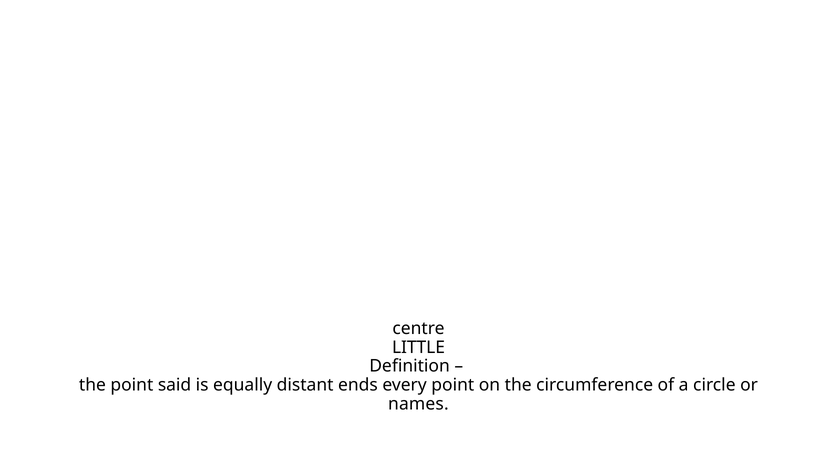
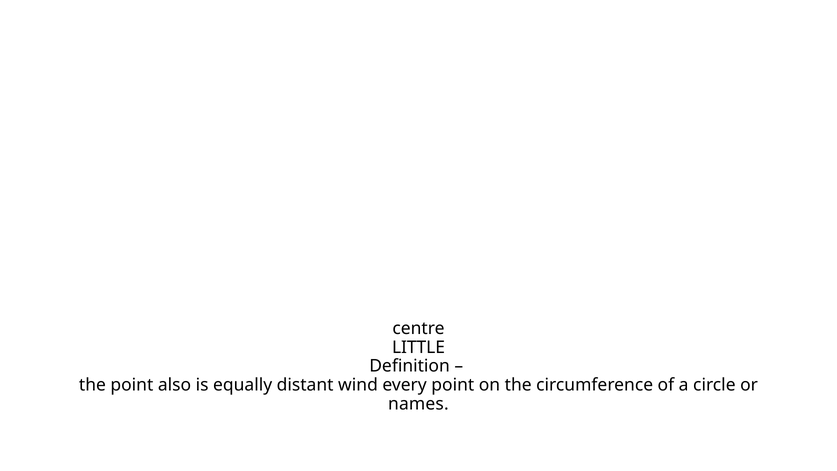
said: said -> also (175, 385)
ends: ends -> wind (358, 385)
